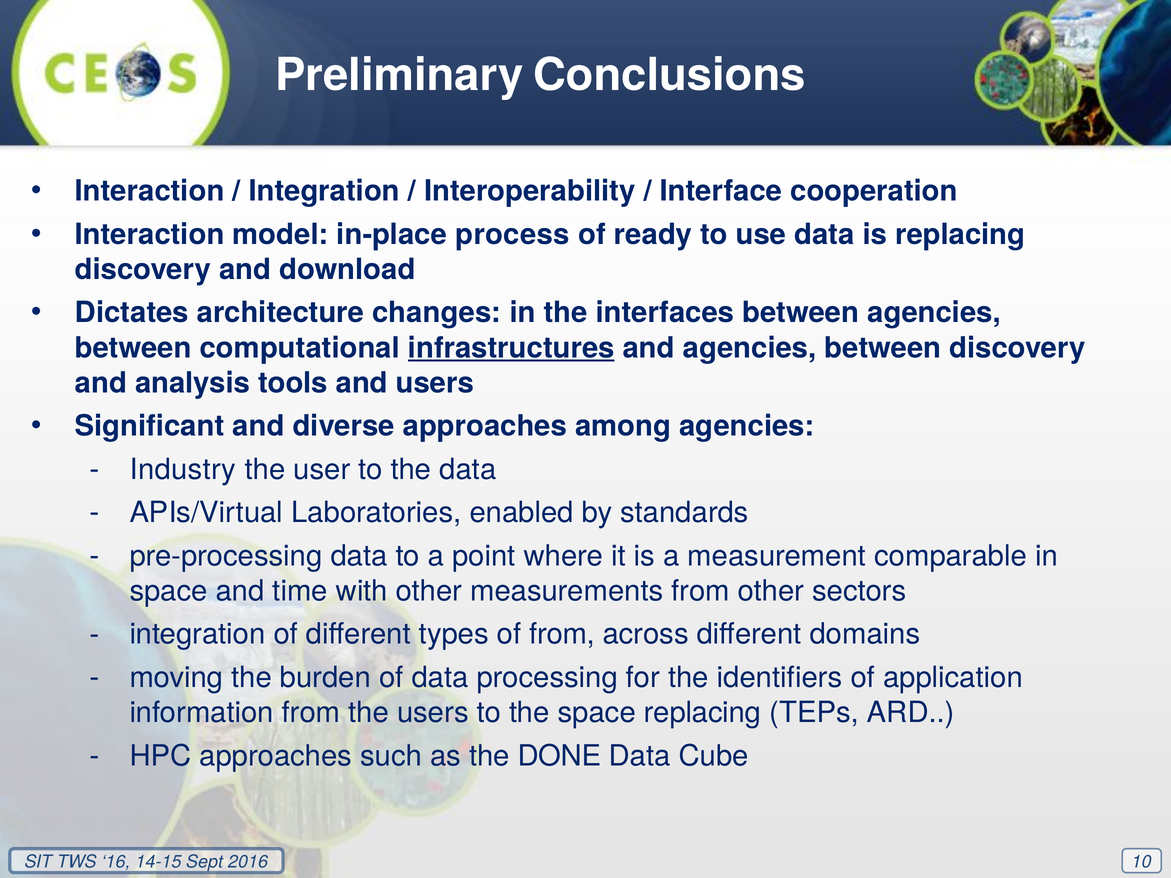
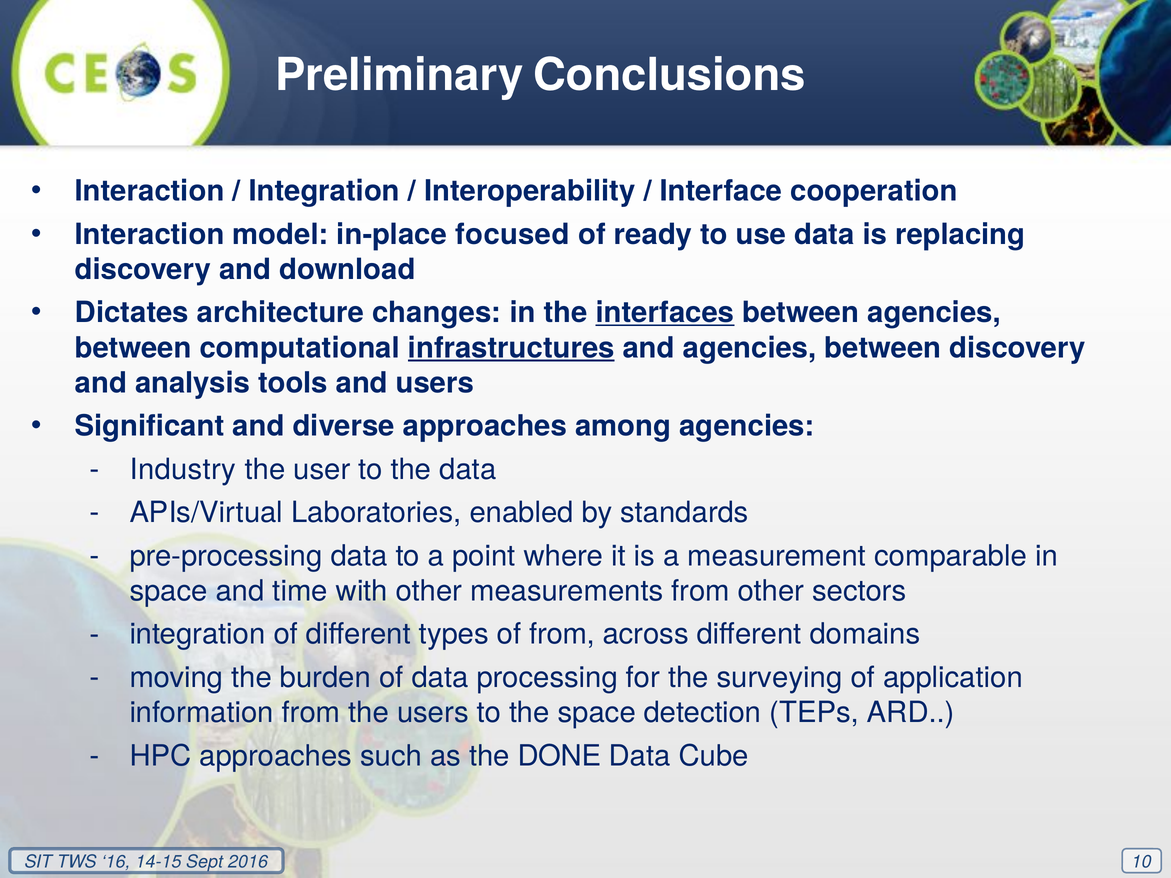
process: process -> focused (512, 234)
interfaces underline: none -> present (665, 313)
identifiers: identifiers -> surveying (780, 678)
space replacing: replacing -> detection (703, 713)
